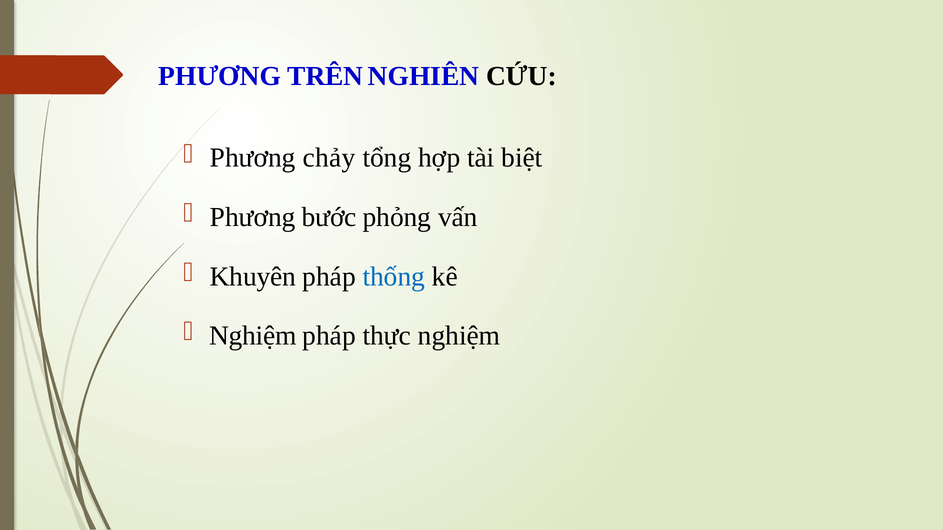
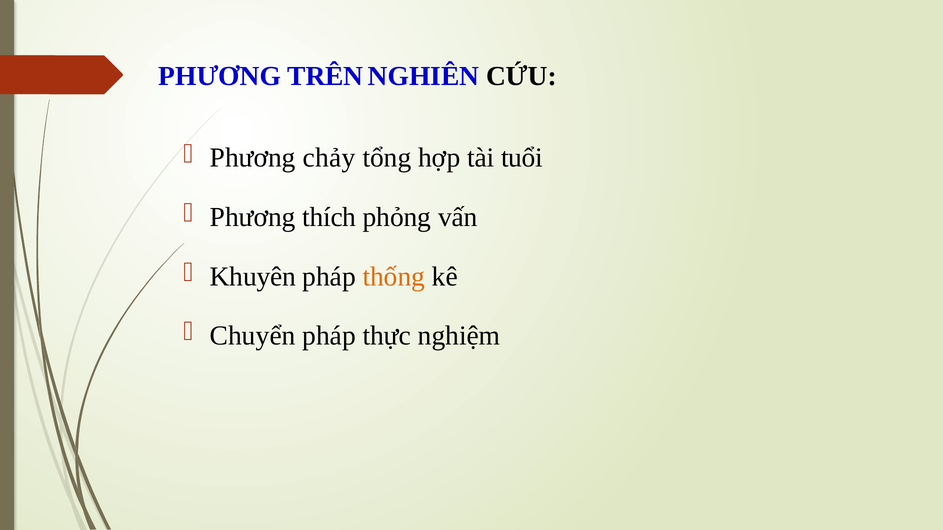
biệt: biệt -> tuổi (522, 158)
bước: bước -> thích (329, 217)
thống colour: blue -> orange (394, 277)
Nghiệm: Nghiệm -> Chuyển (253, 336)
